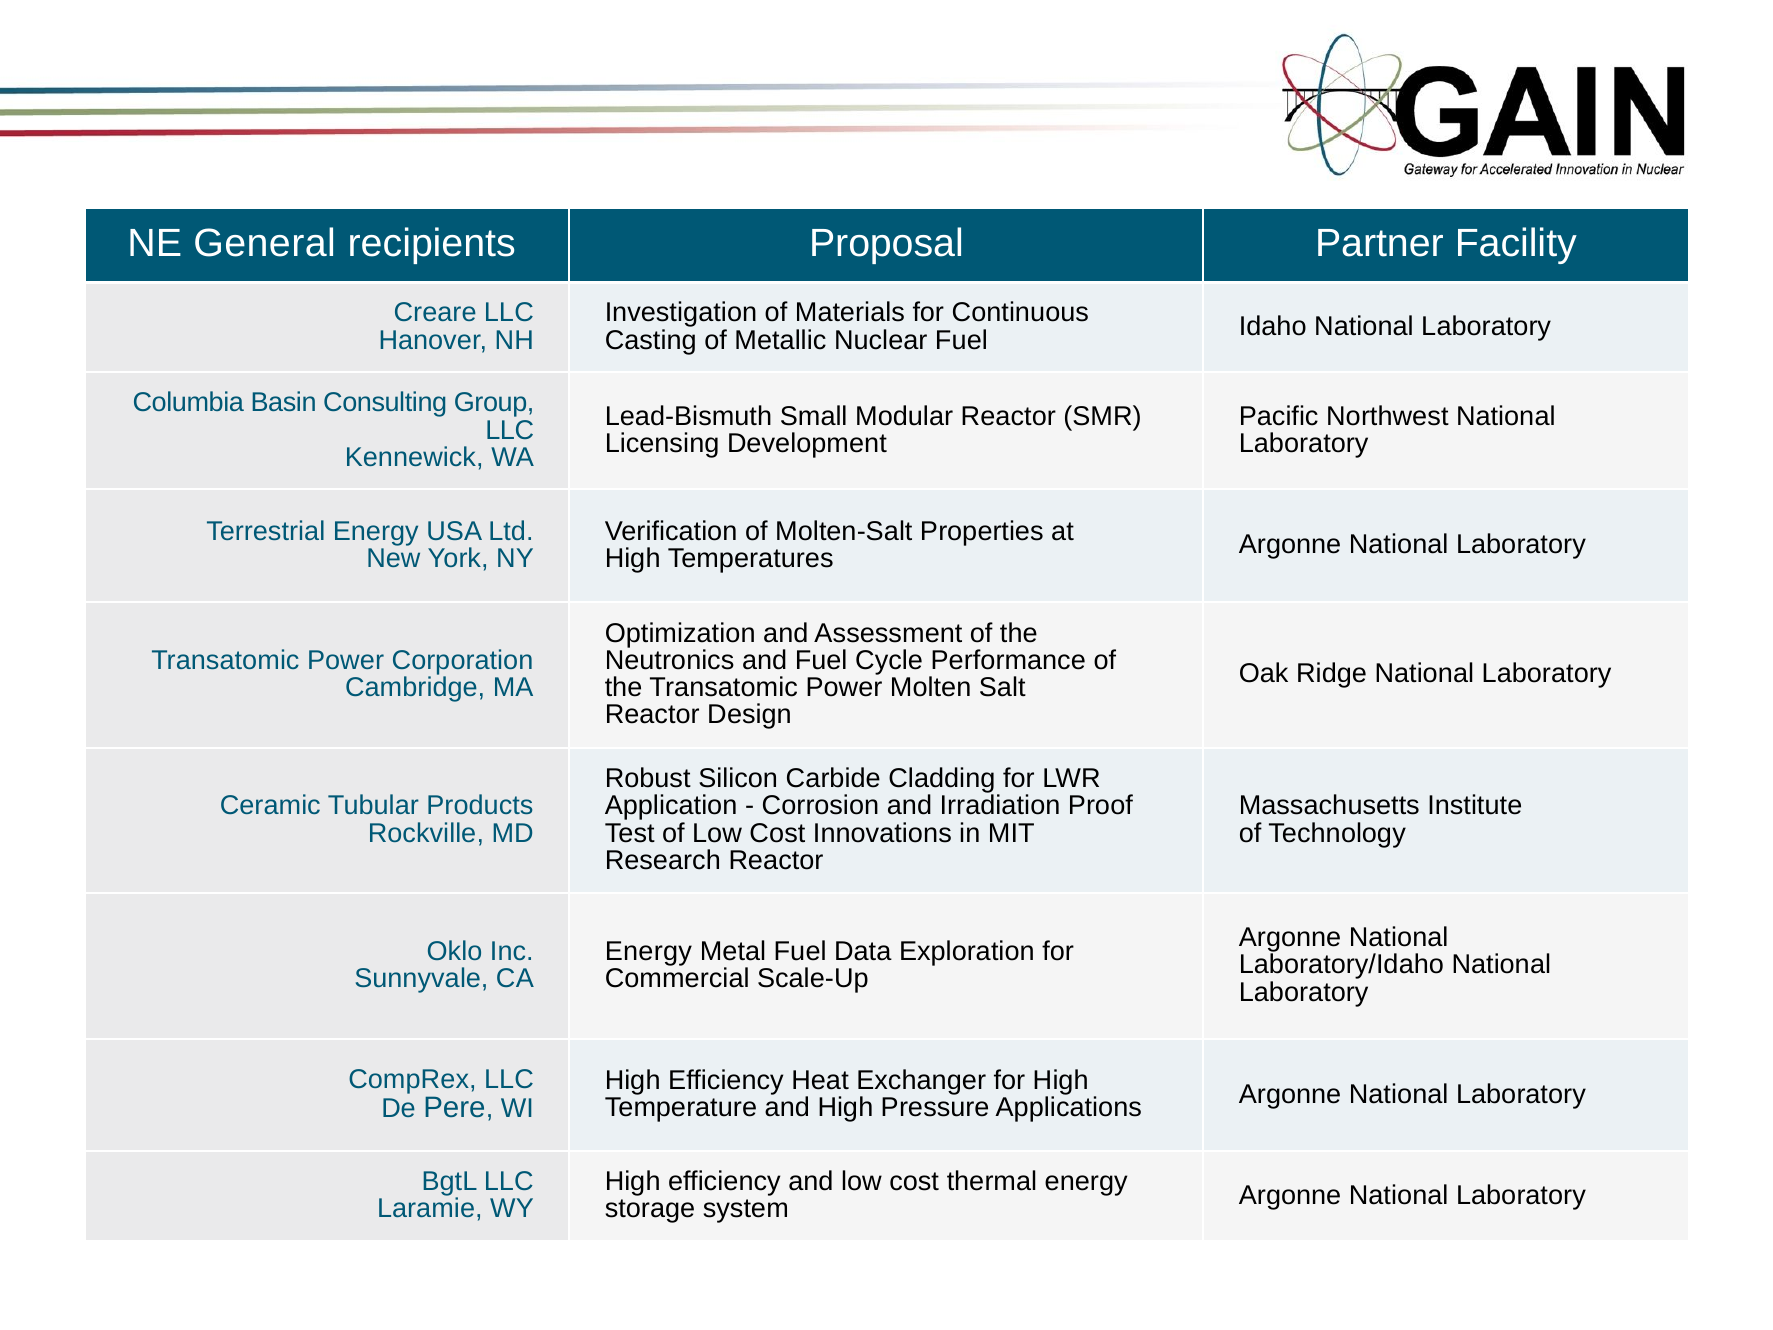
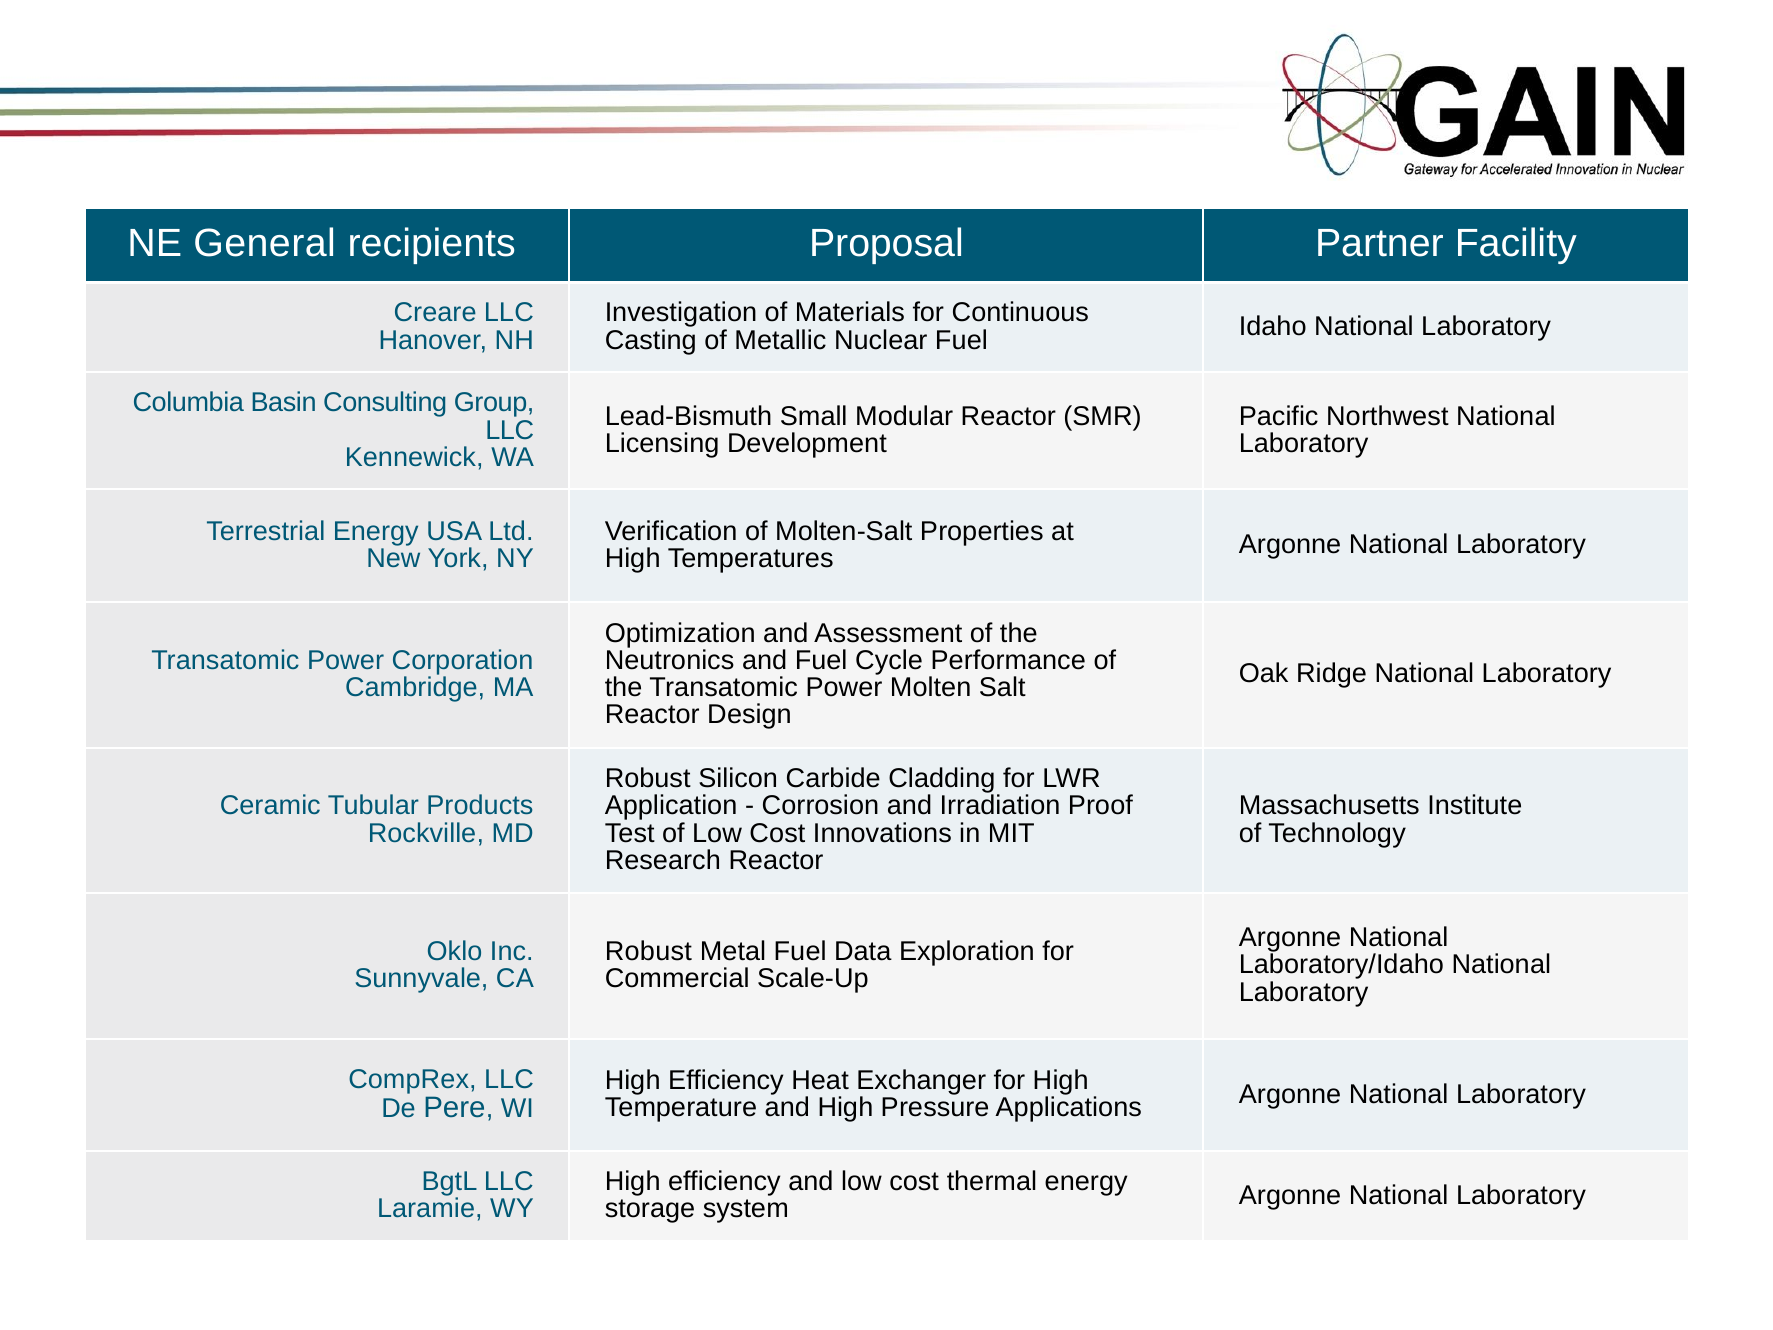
Energy: Energy -> Robust (648, 951)
